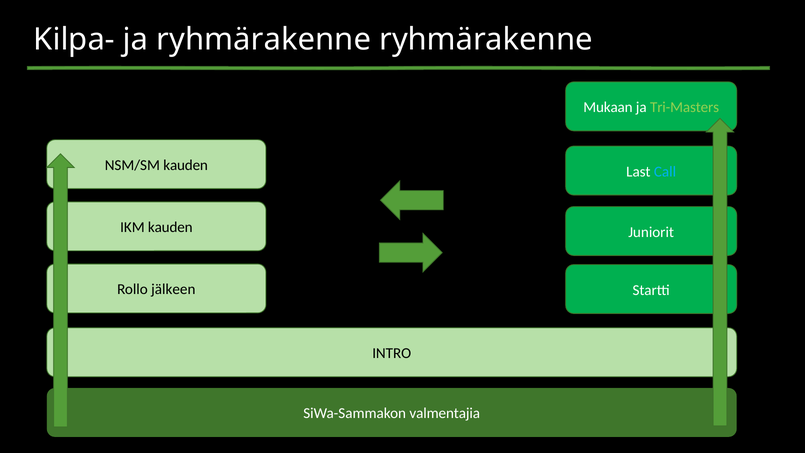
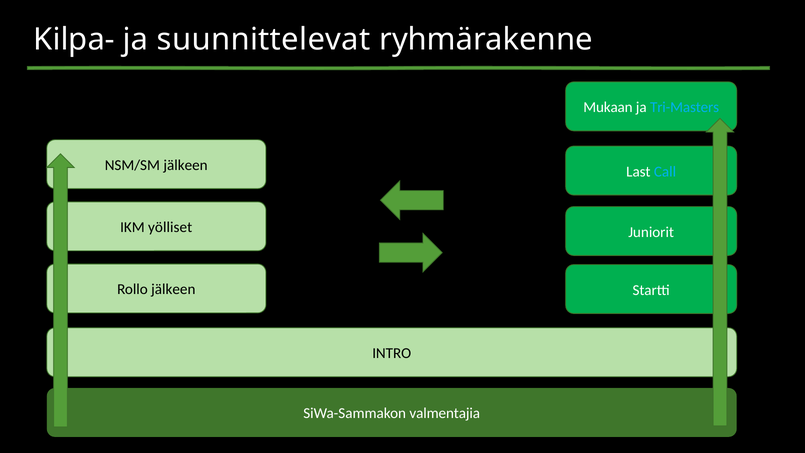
ja ryhmärakenne: ryhmärakenne -> suunnittelevat (264, 39)
Tri-Masters colour: light green -> light blue (685, 107)
NSM/SM kauden: kauden -> jälkeen (186, 165)
IKM kauden: kauden -> yölliset (170, 227)
